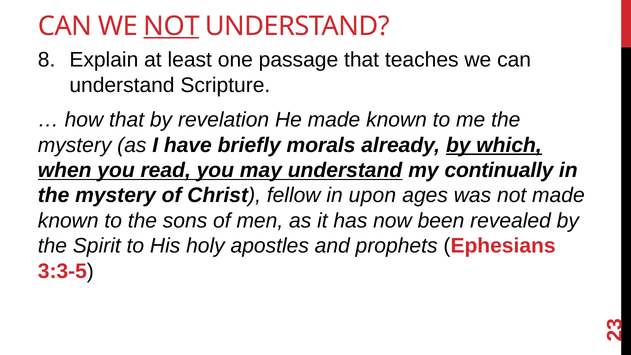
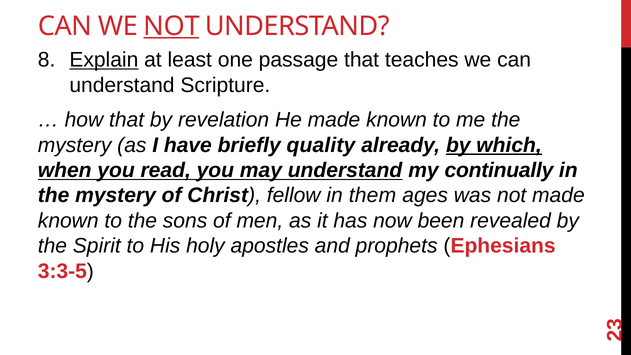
Explain underline: none -> present (104, 60)
morals: morals -> quality (321, 145)
upon: upon -> them (372, 196)
